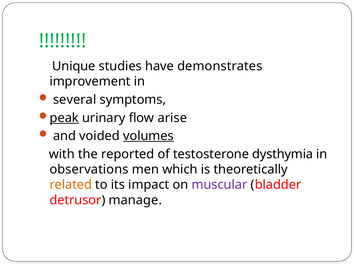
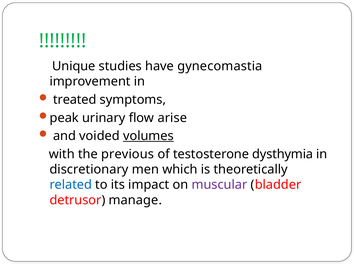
demonstrates: demonstrates -> gynecomastia (220, 66)
several: several -> treated (75, 100)
peak underline: present -> none (64, 118)
reported: reported -> previous (128, 154)
observations: observations -> discretionary (89, 170)
related colour: orange -> blue (71, 185)
